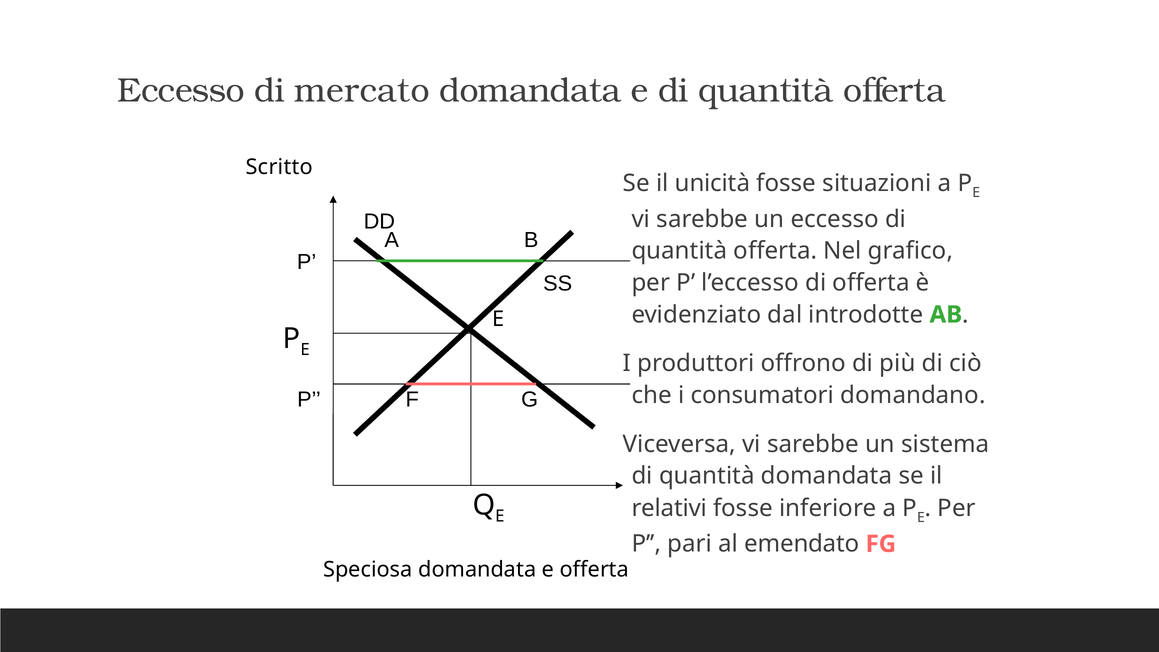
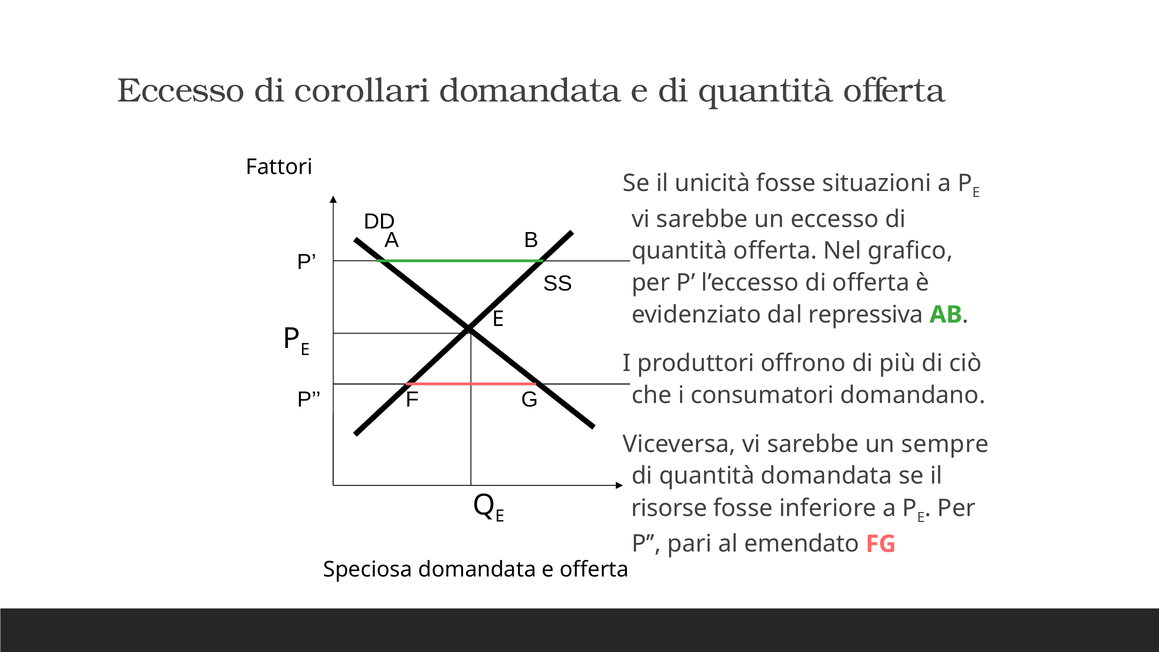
mercato: mercato -> corollari (362, 91)
Scritto: Scritto -> Fattori (279, 167)
introdotte: introdotte -> repressiva (866, 315)
sistema: sistema -> sempre (945, 444)
relativi: relativi -> risorse (669, 508)
